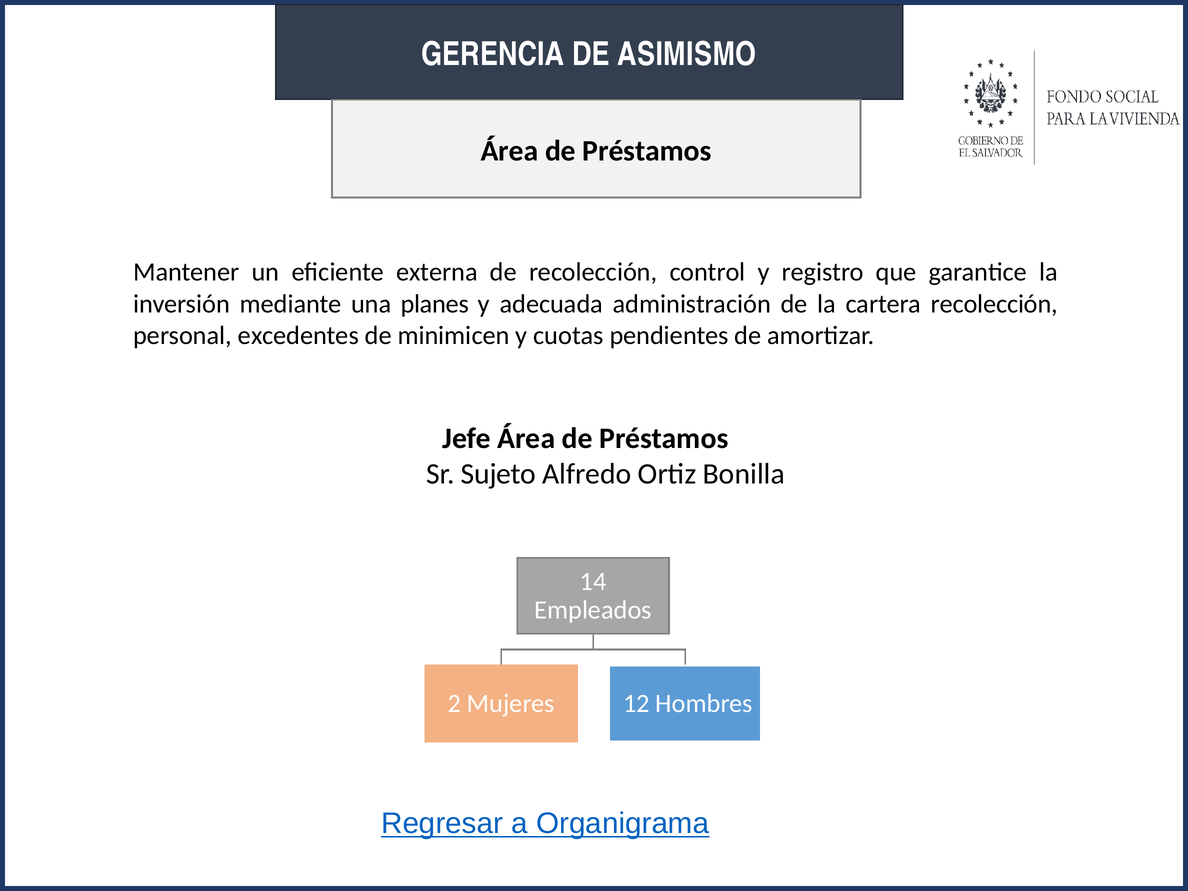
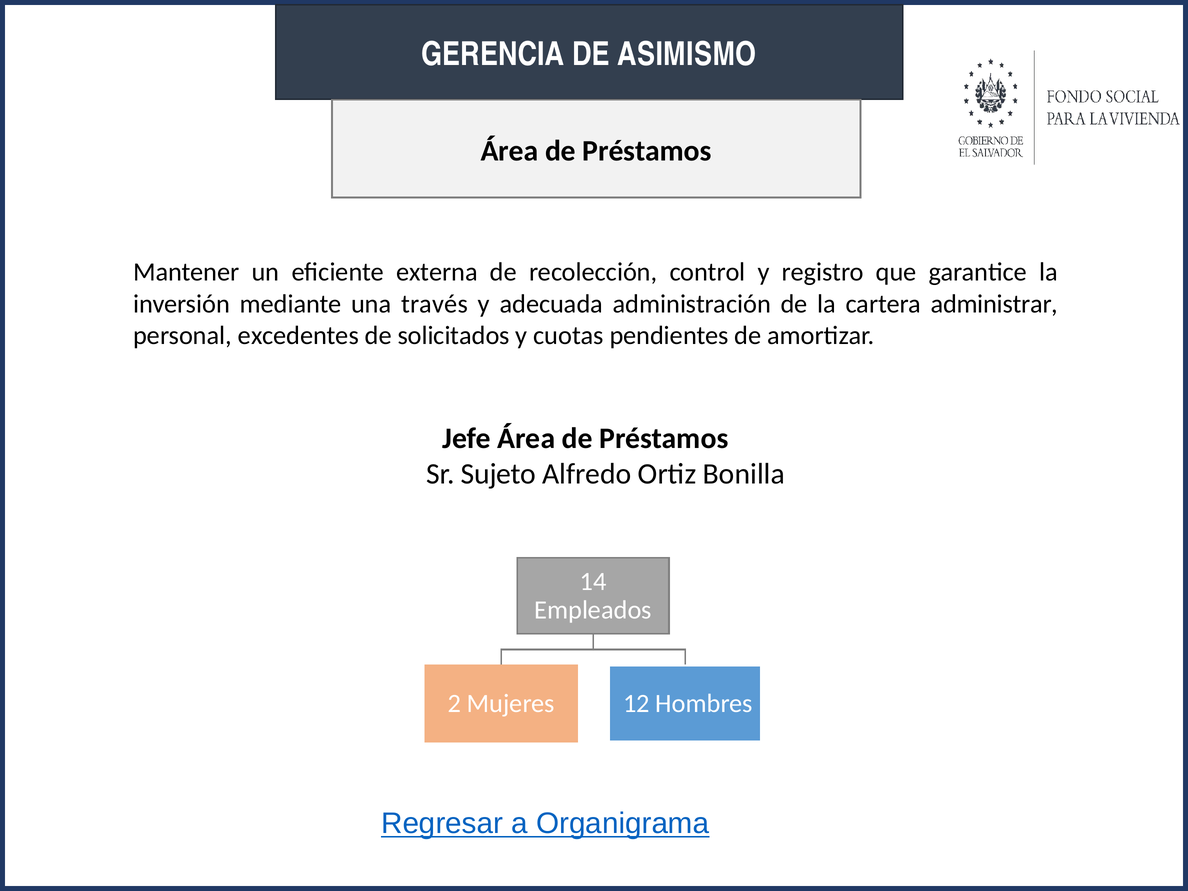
planes: planes -> través (435, 304)
cartera recolección: recolección -> administrar (994, 304)
minimicen: minimicen -> solicitados (454, 335)
